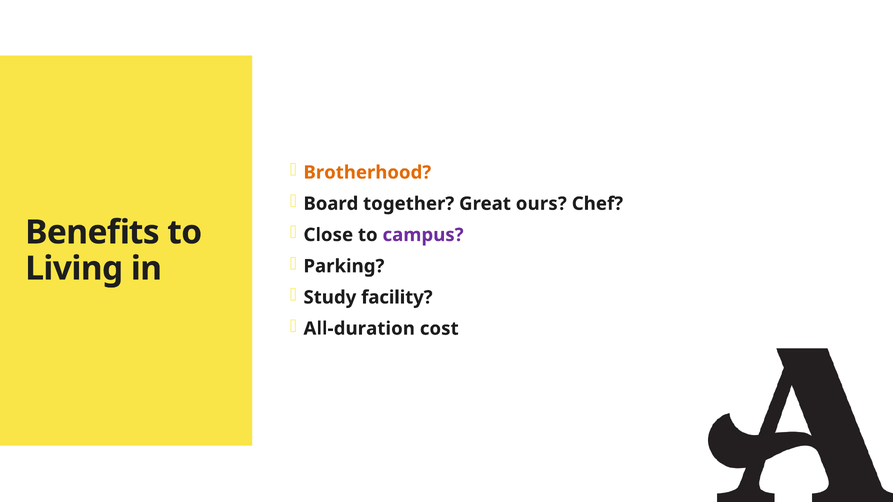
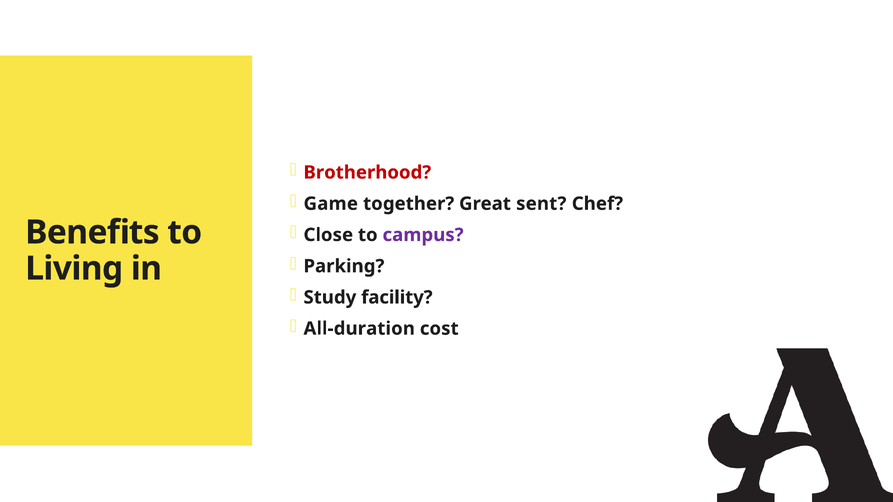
Brotherhood colour: orange -> red (367, 173)
Board: Board -> Game (331, 204)
ours: ours -> sent (541, 204)
